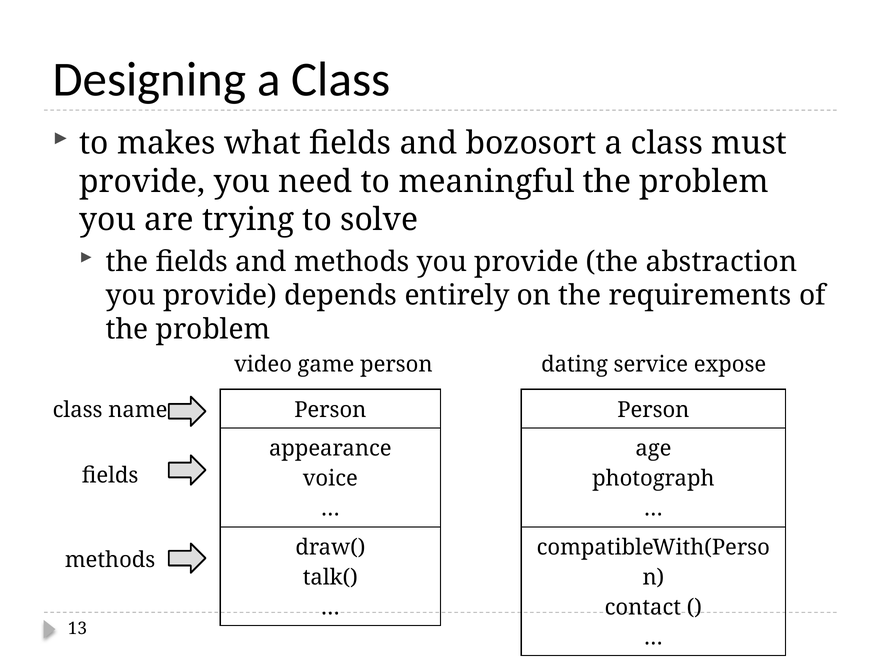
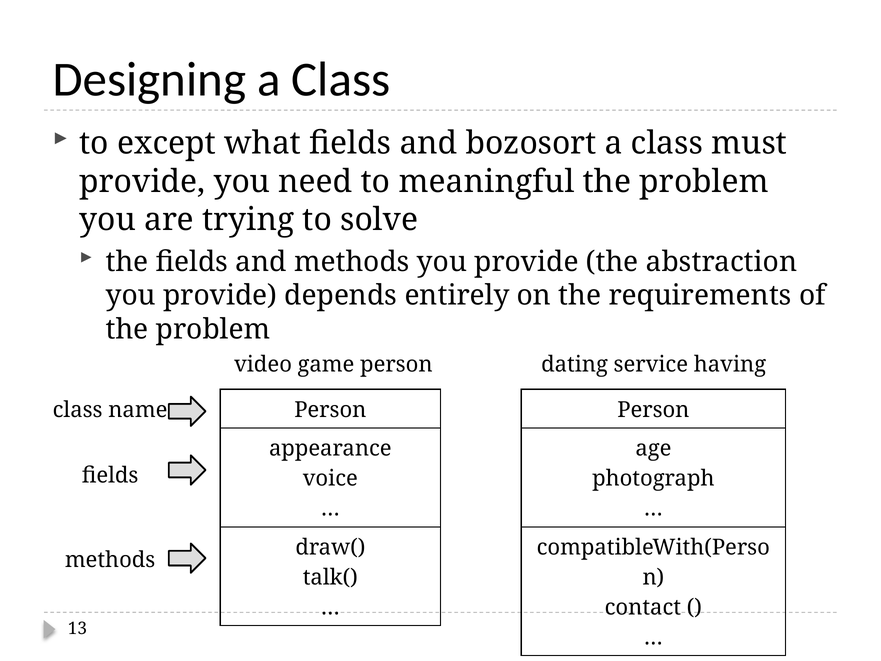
makes: makes -> except (167, 143)
expose: expose -> having (730, 364)
